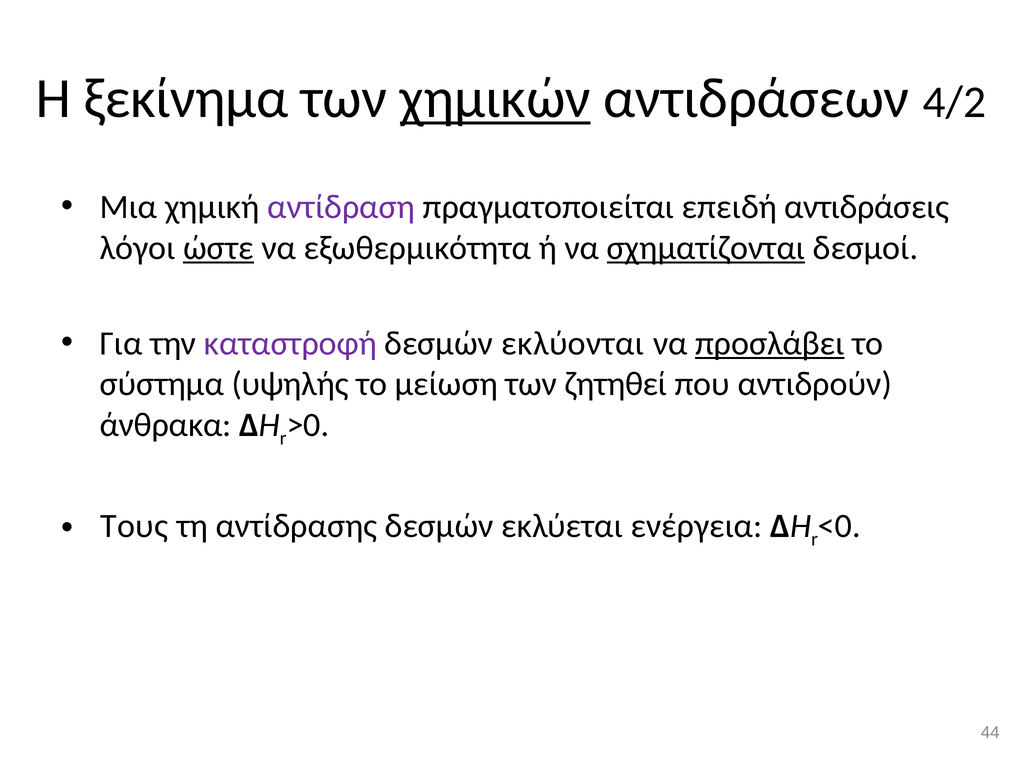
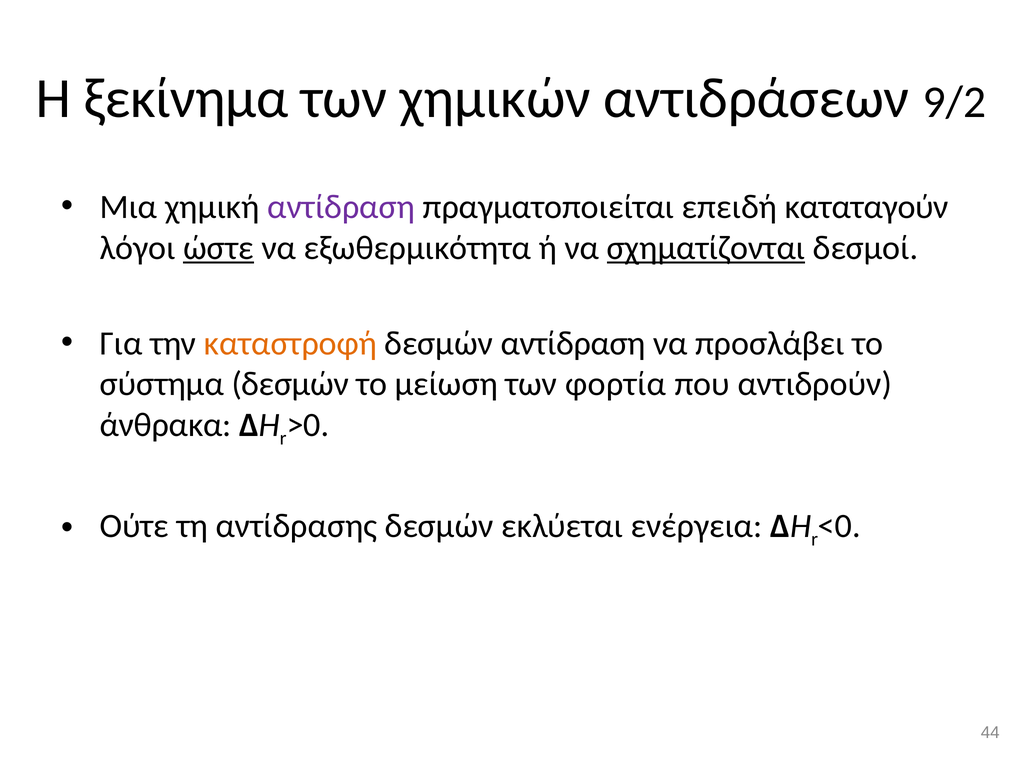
χημικών underline: present -> none (495, 99)
4/2: 4/2 -> 9/2 (954, 102)
αντιδράσεις: αντιδράσεις -> καταταγούν (867, 207)
καταστροφή colour: purple -> orange (290, 343)
δεσμών εκλύονται: εκλύονται -> αντίδραση (573, 343)
προσλάβει underline: present -> none (770, 343)
σύστημα υψηλής: υψηλής -> δεσμών (290, 384)
ζητηθεί: ζητηθεί -> φορτία (616, 384)
Τους: Τους -> Ούτε (134, 526)
